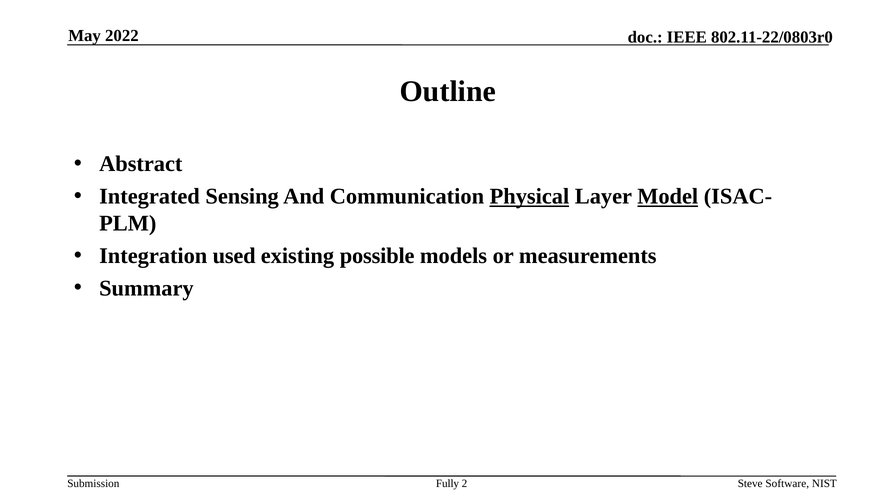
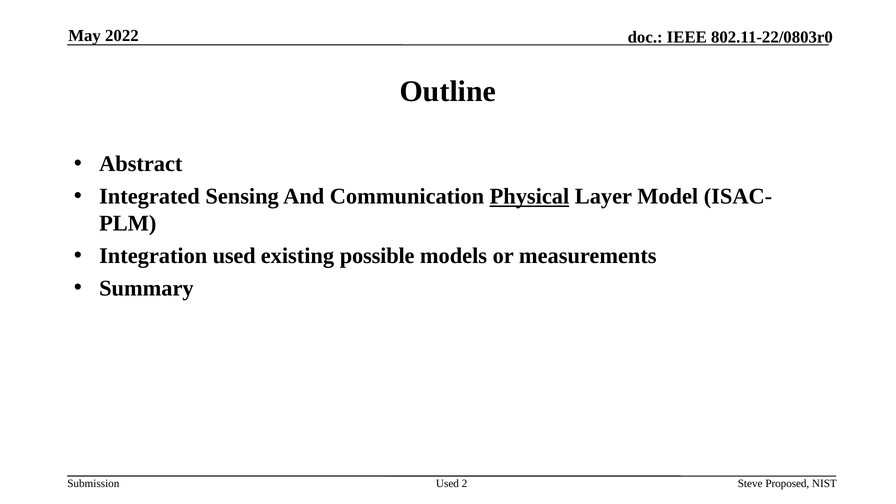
Model underline: present -> none (668, 196)
Fully: Fully -> Used (447, 483)
Software: Software -> Proposed (787, 483)
